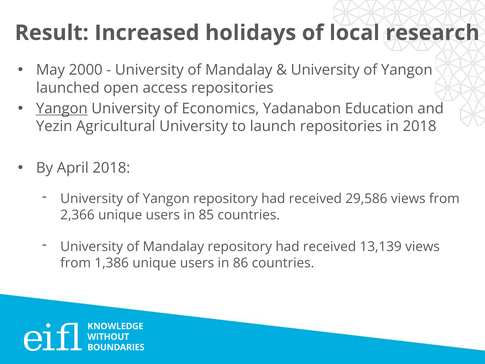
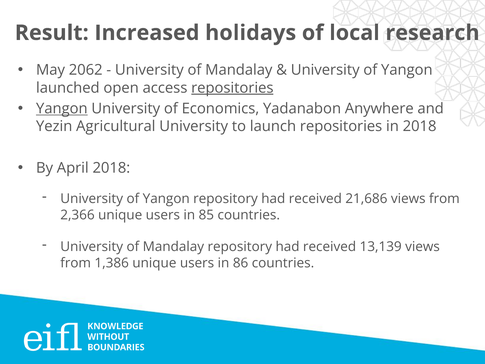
2000: 2000 -> 2062 (86, 70)
repositories underline: none -> present (232, 88)
Education: Education -> Anywhere (379, 109)
29,586: 29,586 -> 21,686 (366, 199)
